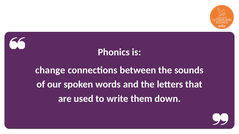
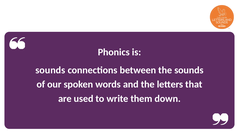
change: change -> sounds (50, 70)
